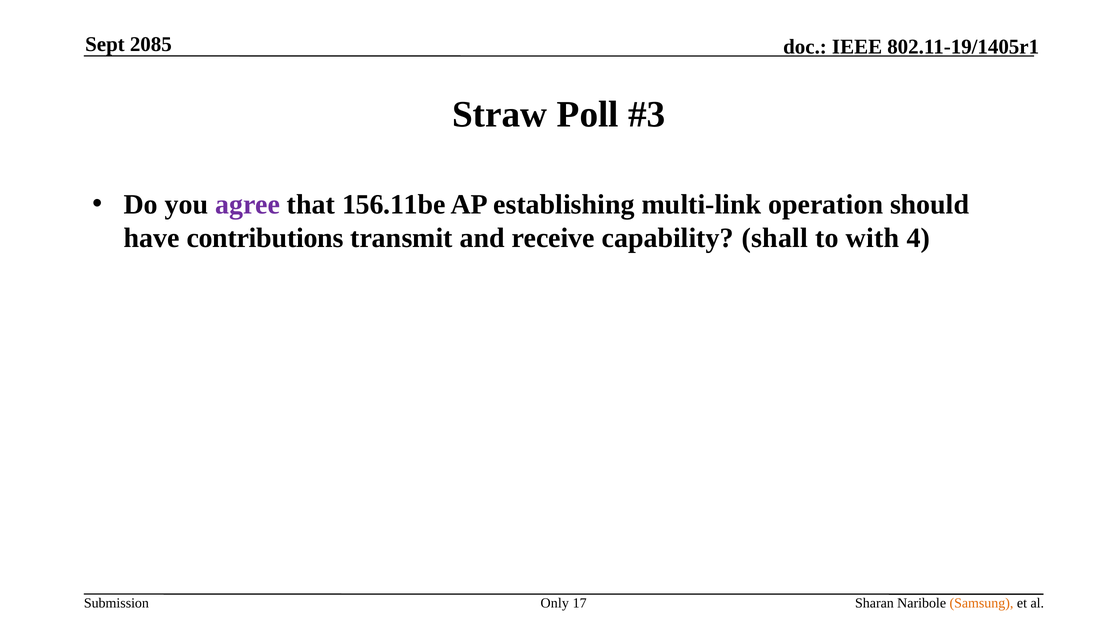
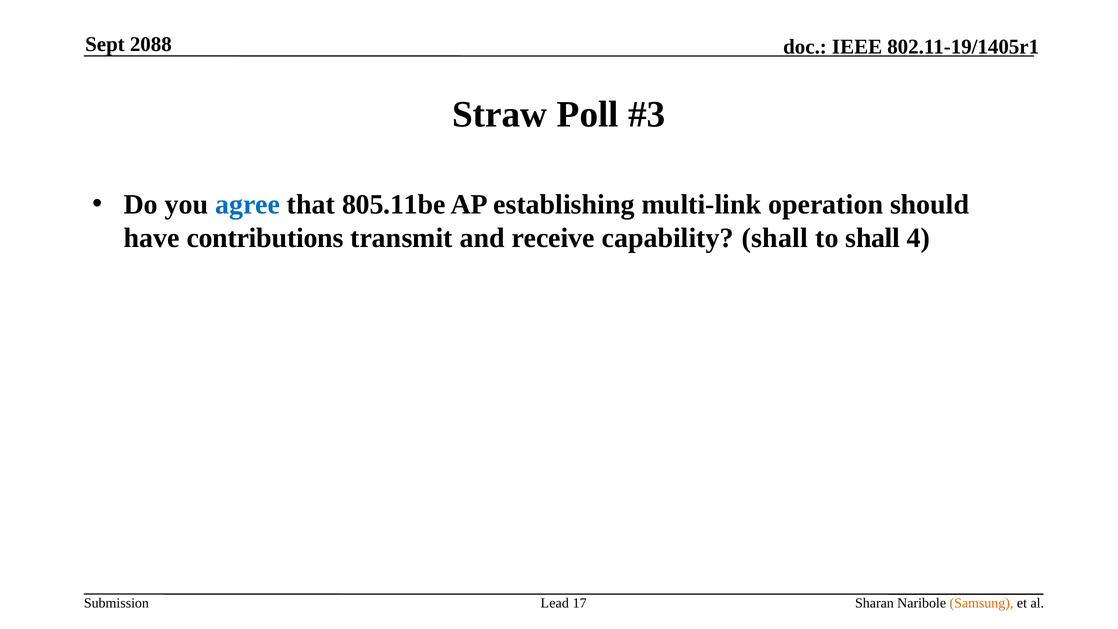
2085: 2085 -> 2088 (151, 44)
agree colour: purple -> blue (248, 205)
156.11be: 156.11be -> 805.11be (394, 205)
to with: with -> shall (873, 238)
Only: Only -> Lead (555, 603)
